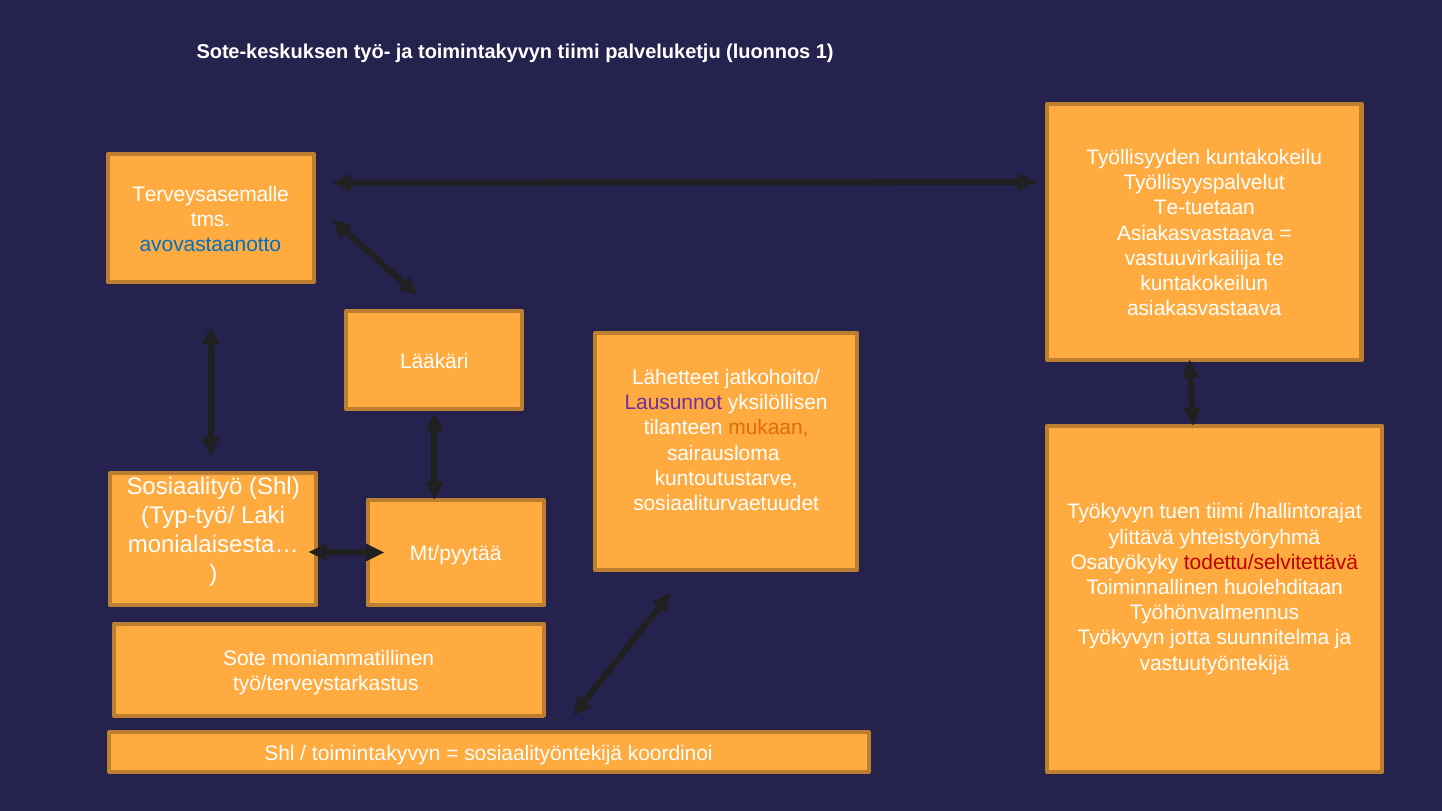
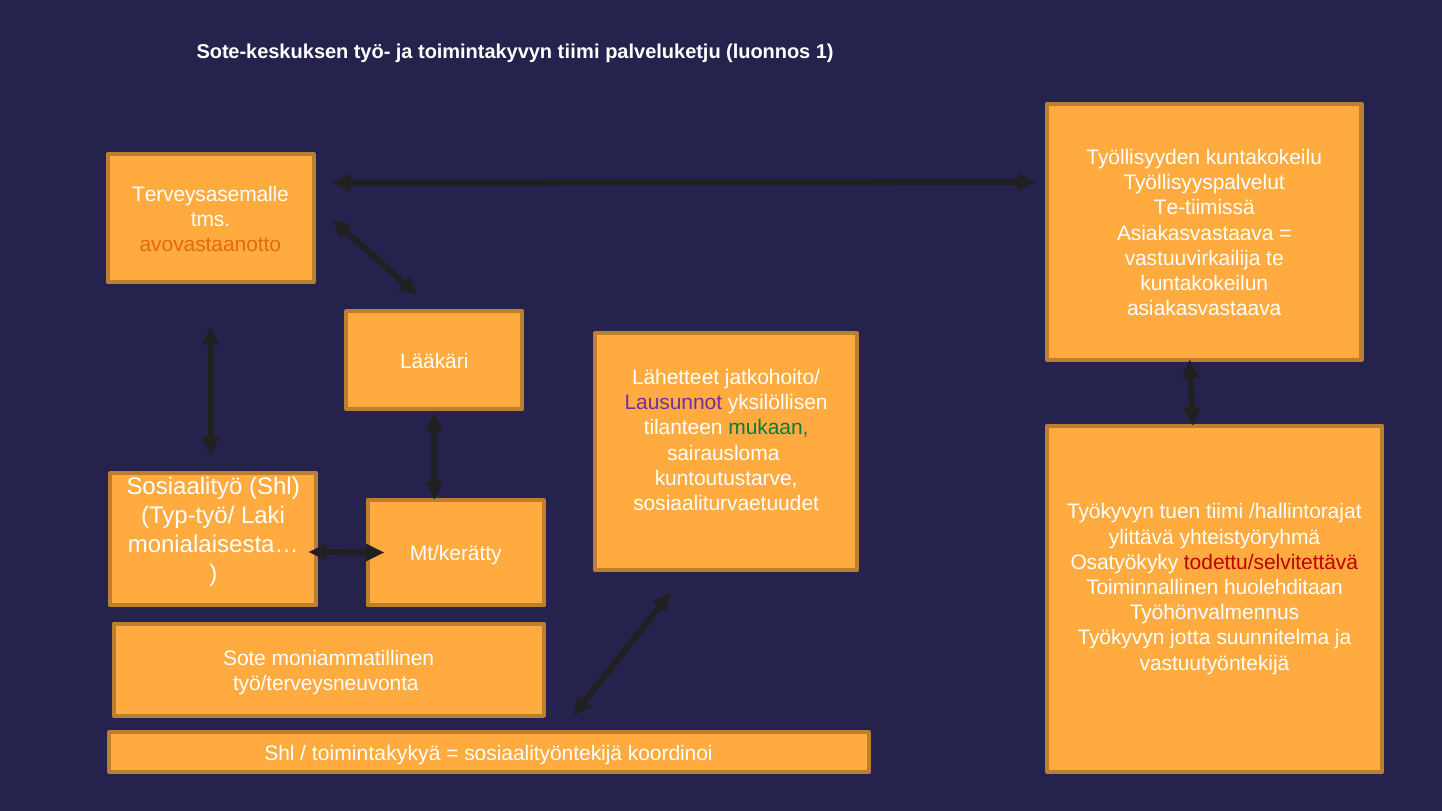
Te-tuetaan: Te-tuetaan -> Te-tiimissä (1204, 208)
avovastaanotto colour: blue -> orange (210, 245)
mukaan colour: orange -> green (768, 428)
Mt/pyytää: Mt/pyytää -> Mt/kerätty (456, 554)
työ/terveystarkastus: työ/terveystarkastus -> työ/terveysneuvonta (326, 684)
toimintakyvyn: toimintakyvyn -> toimintakykyä (376, 754)
